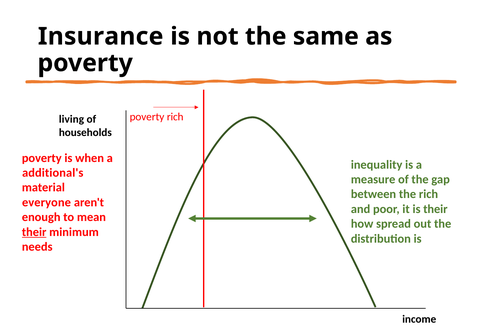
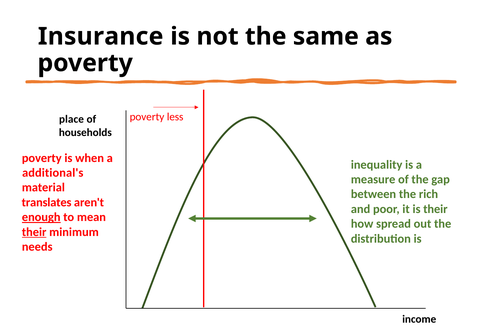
poverty rich: rich -> less (175, 117)
living: living -> place (71, 119)
everyone: everyone -> translates (47, 203)
enough underline: none -> present (41, 218)
